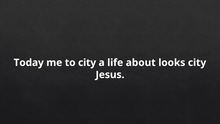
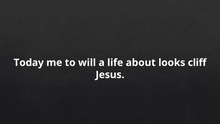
to city: city -> will (87, 62)
looks city: city -> cliff (197, 62)
